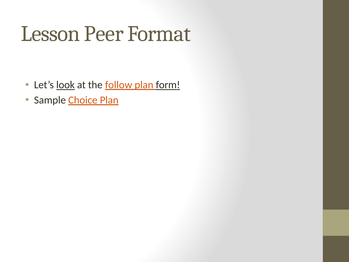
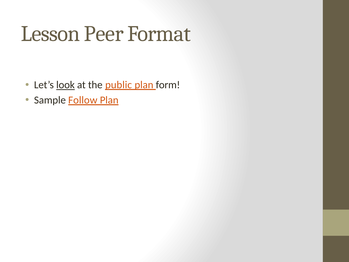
follow: follow -> public (119, 85)
form underline: present -> none (168, 85)
Choice: Choice -> Follow (83, 100)
